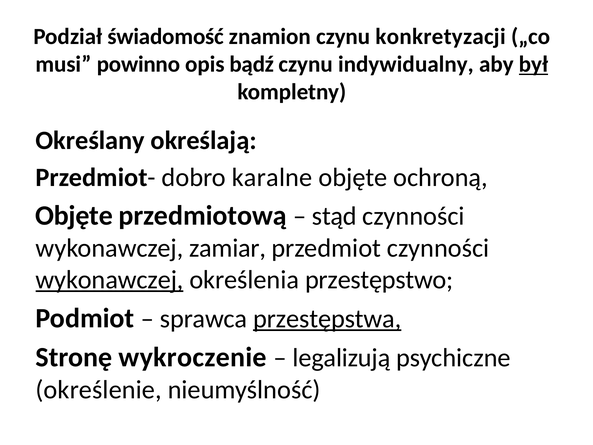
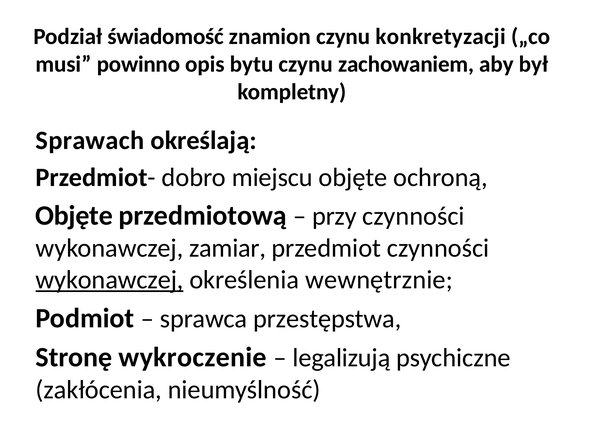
bądź: bądź -> bytu (252, 64)
indywidualny: indywidualny -> zachowaniem (406, 64)
był underline: present -> none (533, 64)
Określany: Określany -> Sprawach (90, 140)
karalne: karalne -> miejscu (272, 177)
stąd: stąd -> przy (334, 216)
przestępstwo: przestępstwo -> wewnętrznie (379, 280)
przestępstwa underline: present -> none (327, 319)
określenie: określenie -> zakłócenia (99, 390)
